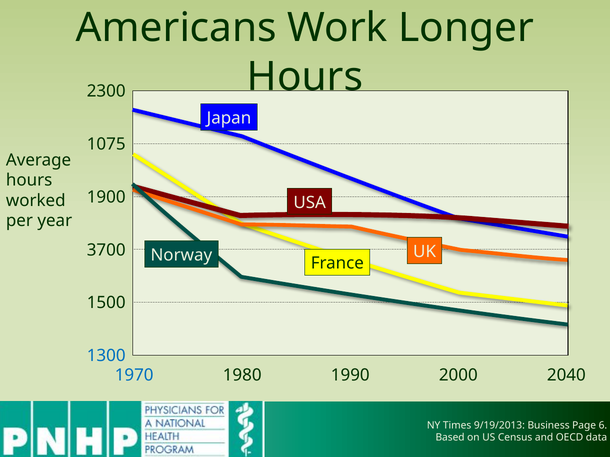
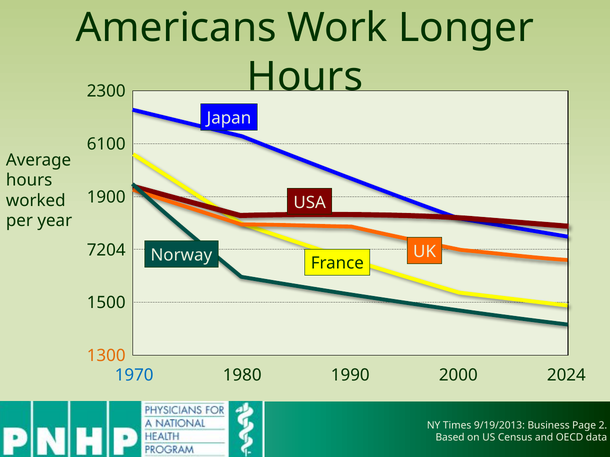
1075: 1075 -> 6100 (106, 144)
3700: 3700 -> 7204 (106, 250)
1300 colour: blue -> orange (106, 356)
2040: 2040 -> 2024 (566, 376)
6: 6 -> 2 (603, 426)
